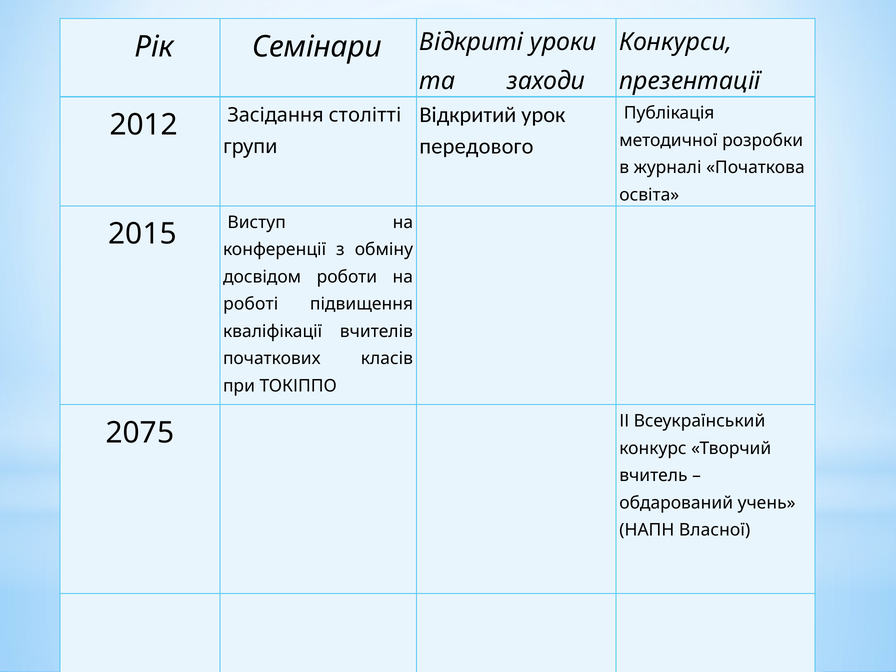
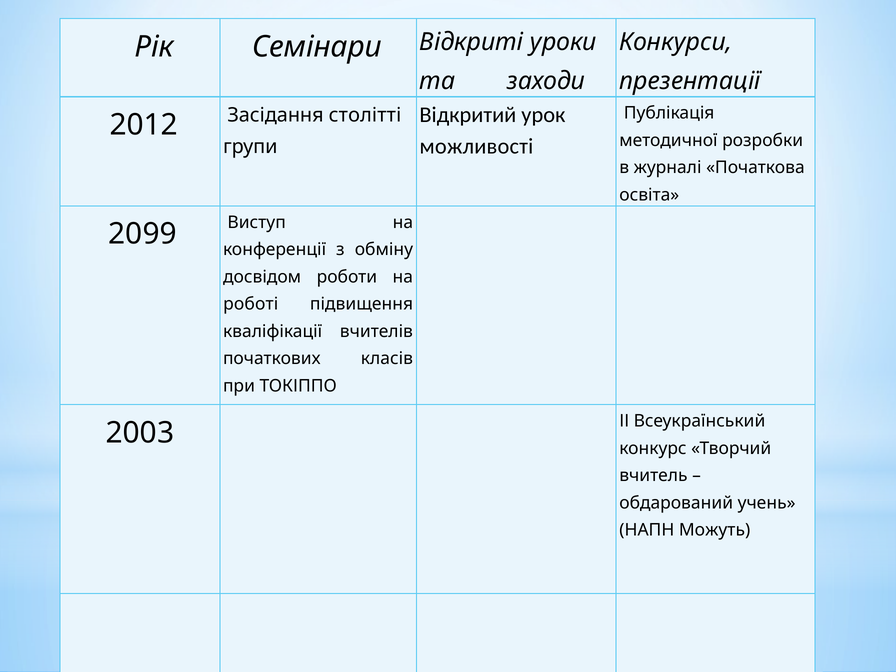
передового: передового -> можливості (476, 146)
2015: 2015 -> 2099 (143, 234)
2075: 2075 -> 2003 (140, 433)
Власної: Власної -> Можуть (715, 530)
